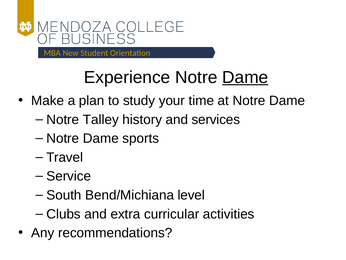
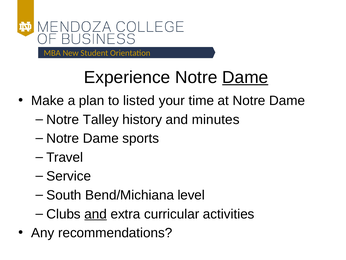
study: study -> listed (139, 101)
services: services -> minutes (216, 119)
and underline: none -> present (96, 214)
